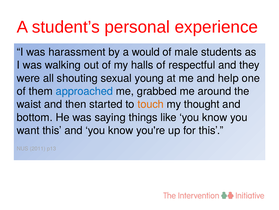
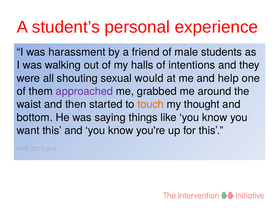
would: would -> friend (146, 52)
respectful: respectful -> intentions (192, 65)
young: young -> would (149, 78)
approached colour: blue -> purple (84, 91)
